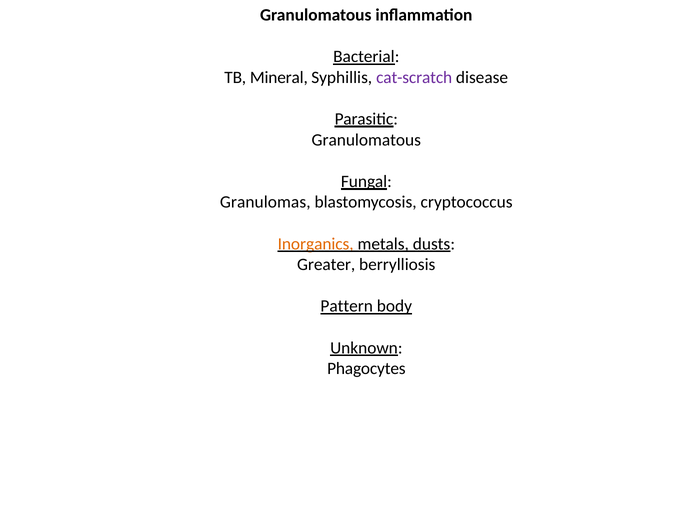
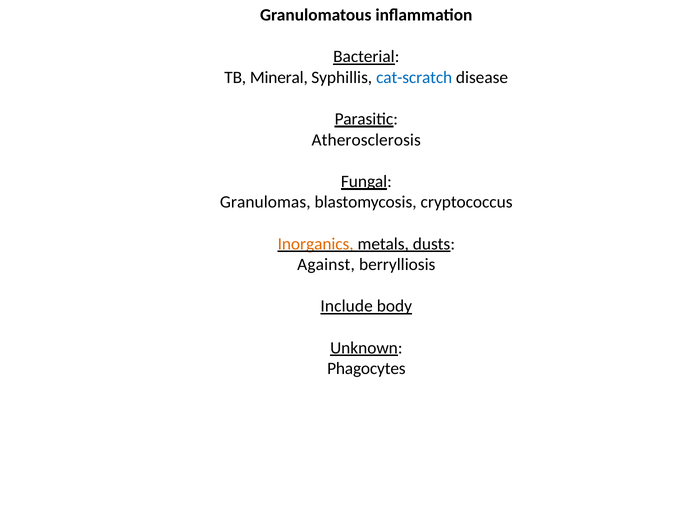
cat-scratch colour: purple -> blue (414, 77)
Granulomatous: Granulomatous -> Atherosclerosis (366, 140)
Greater: Greater -> Against (326, 265)
Pattern: Pattern -> Include (347, 306)
